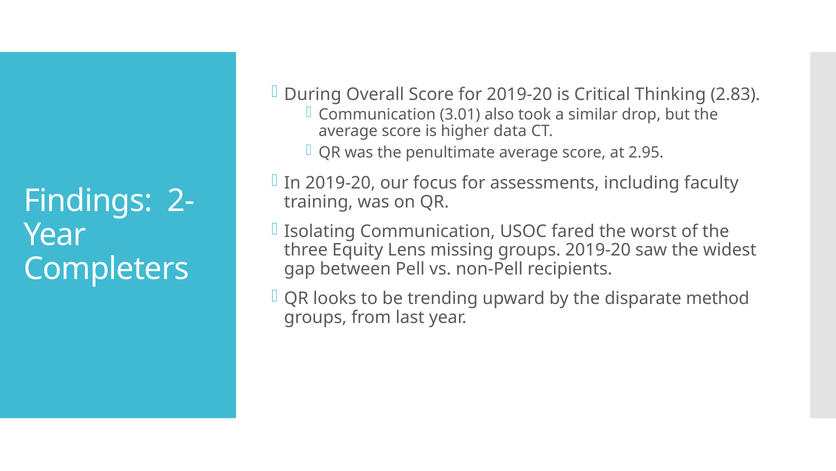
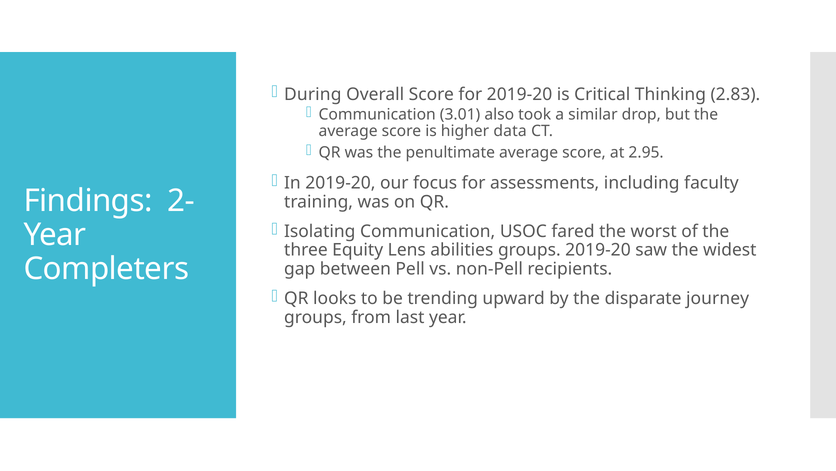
missing: missing -> abilities (462, 250)
method: method -> journey (718, 298)
